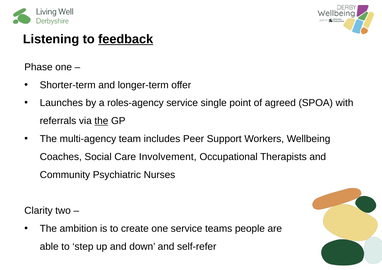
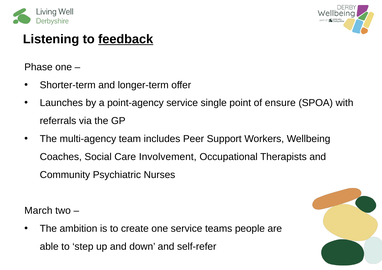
roles-agency: roles-agency -> point-agency (135, 103)
agreed: agreed -> ensure (280, 103)
the underline: present -> none (101, 121)
Clarity: Clarity -> March (38, 211)
